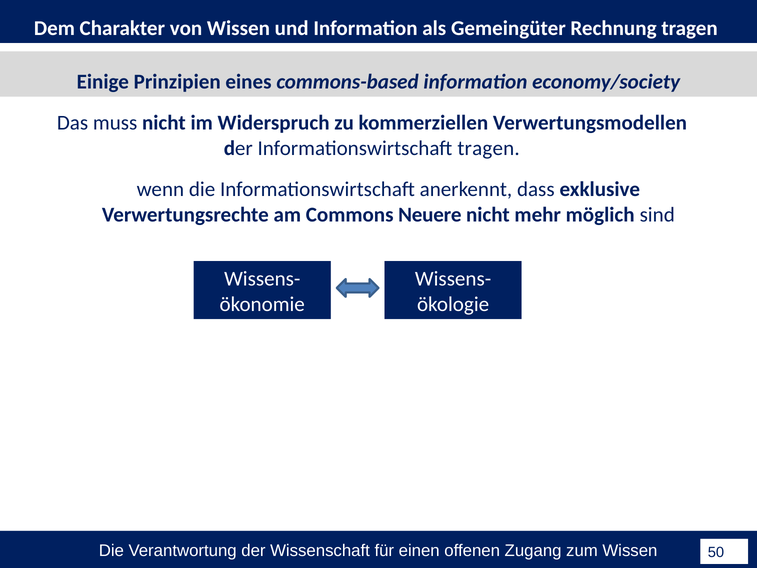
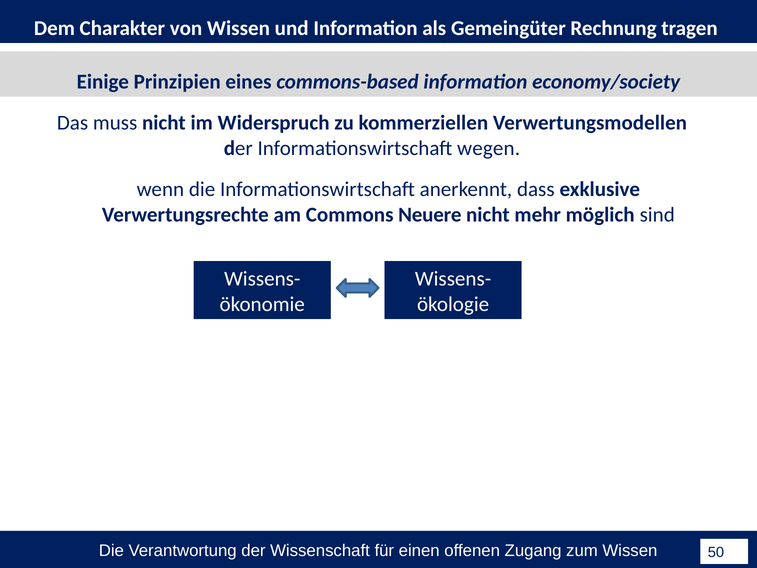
Informationswirtschaft tragen: tragen -> wegen (489, 148)
